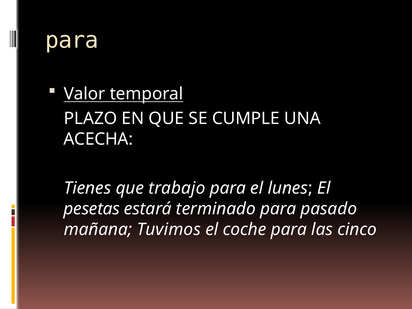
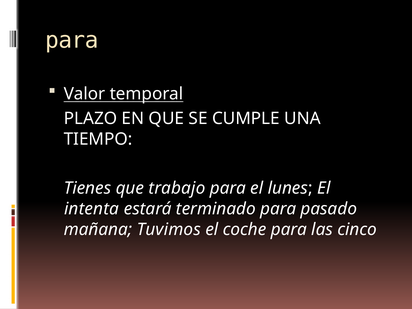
ACECHA: ACECHA -> TIEMPO (98, 139)
pesetas: pesetas -> intenta (92, 209)
